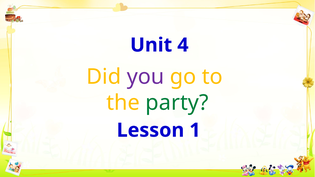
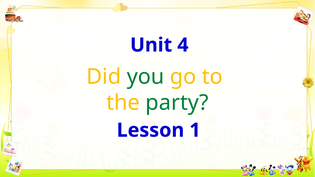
you colour: purple -> green (146, 77)
